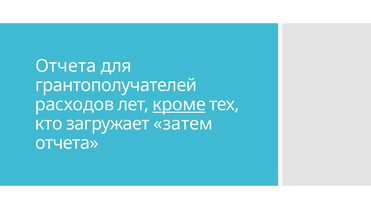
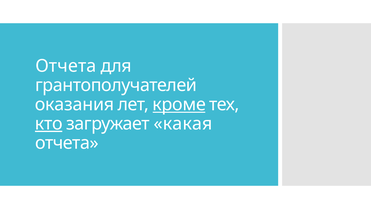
расходов: расходов -> оказания (75, 104)
кто underline: none -> present (49, 124)
затем: затем -> какая (183, 124)
